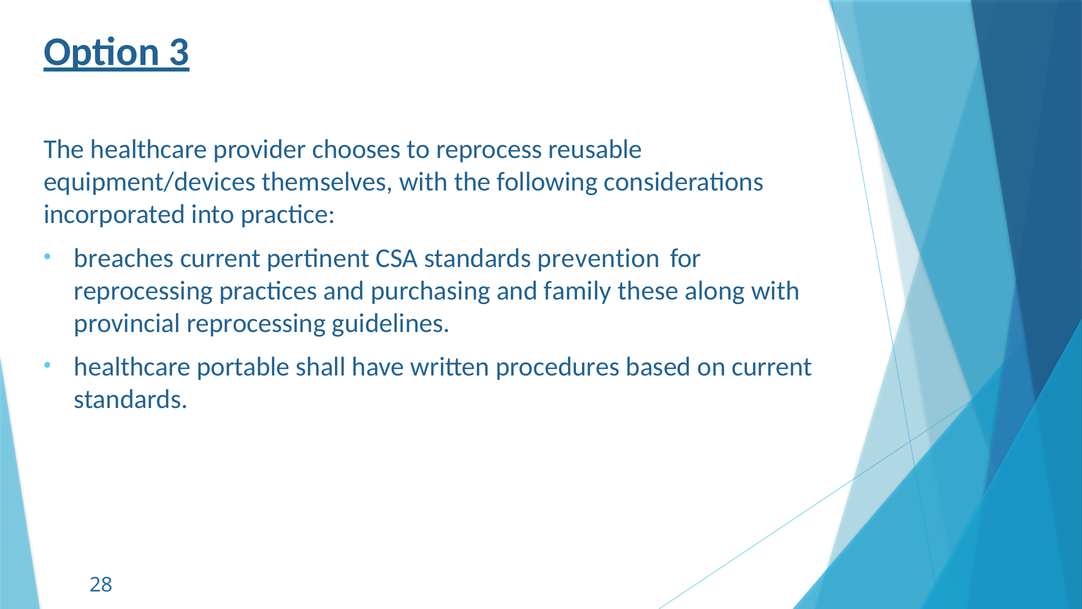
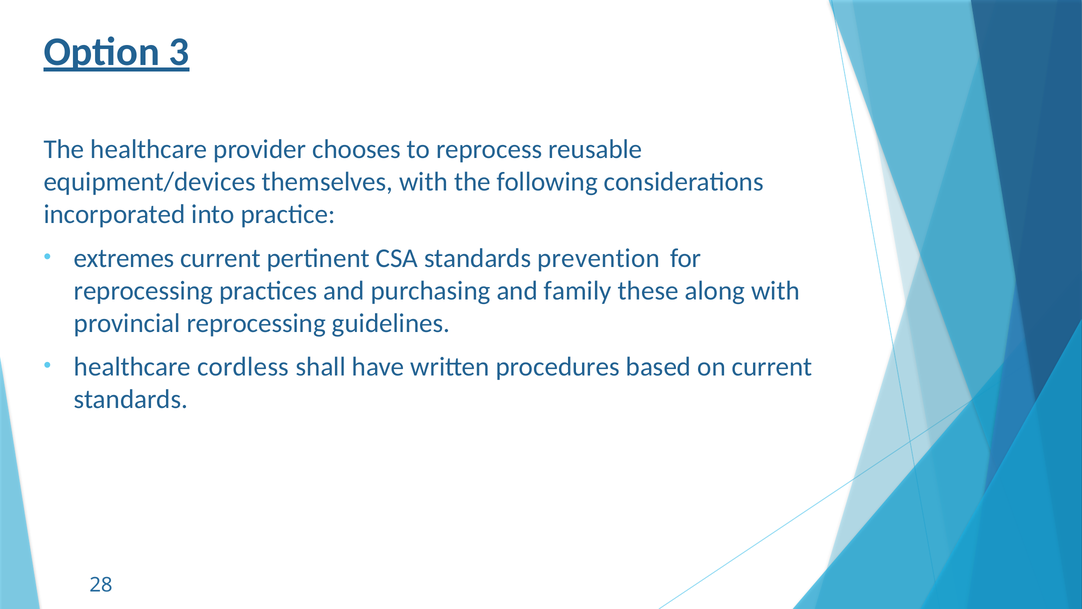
breaches: breaches -> extremes (124, 258)
portable: portable -> cordless (243, 367)
